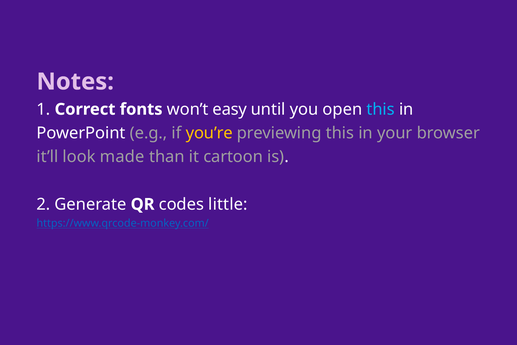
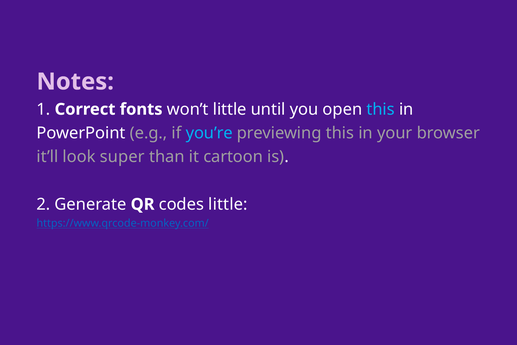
won’t easy: easy -> little (230, 109)
you’re colour: yellow -> light blue (209, 133)
made: made -> super (122, 157)
